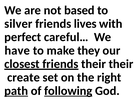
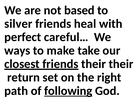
lives: lives -> heal (85, 24)
have: have -> ways (17, 51)
they: they -> take (89, 51)
create: create -> return (23, 77)
path underline: present -> none (16, 91)
